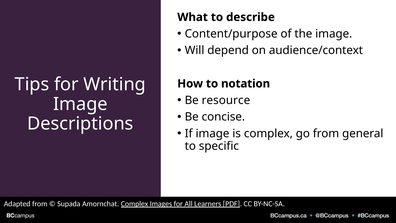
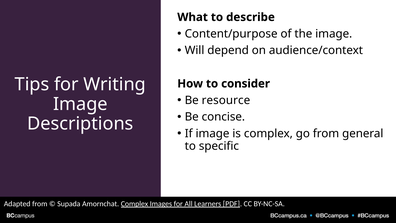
notation: notation -> consider (246, 84)
